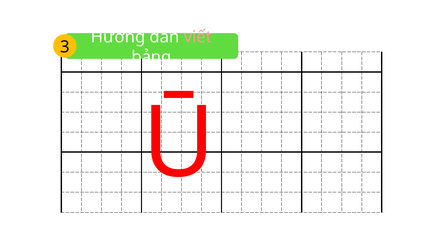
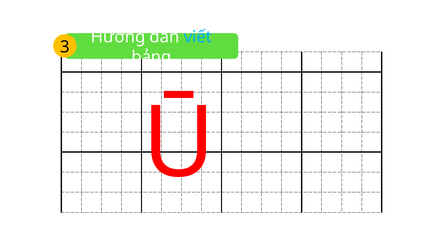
viết colour: pink -> light blue (198, 37)
